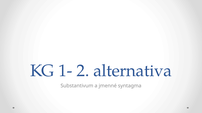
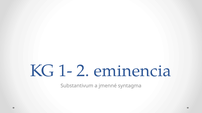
alternativa: alternativa -> eminencia (132, 71)
